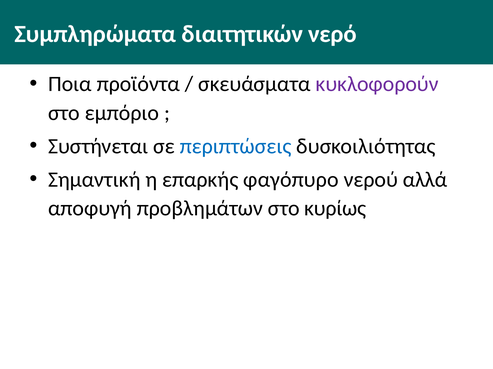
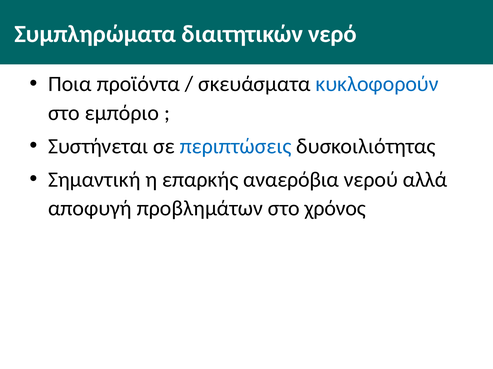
κυκλοφορούν colour: purple -> blue (377, 84)
φαγόπυρο: φαγόπυρο -> αναερόβια (291, 180)
κυρίως: κυρίως -> χρόνος (335, 209)
